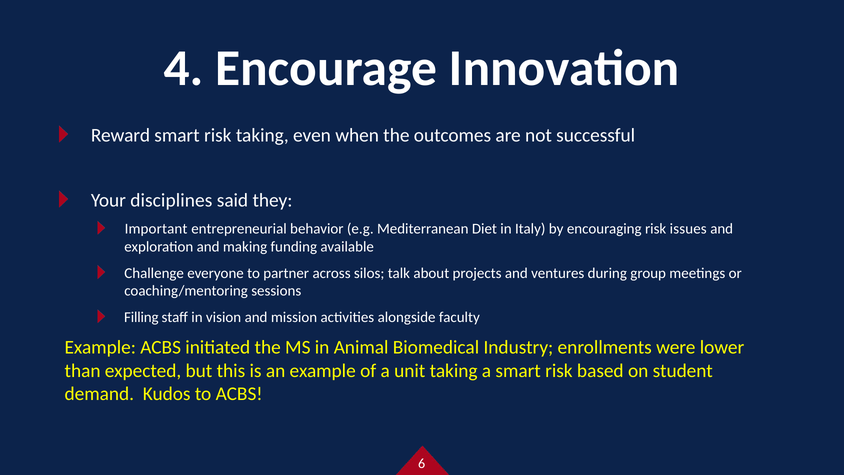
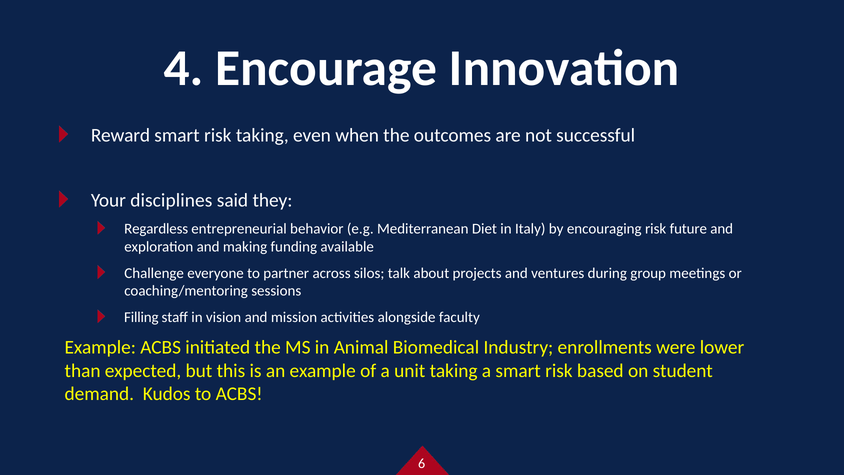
Important: Important -> Regardless (156, 229)
issues: issues -> future (688, 229)
